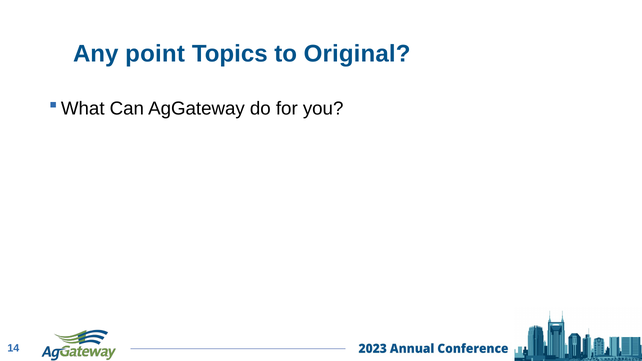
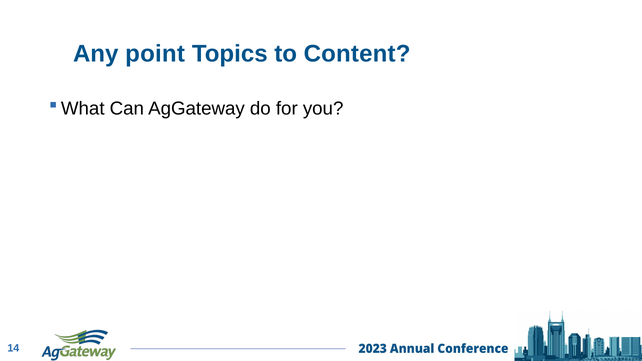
Original: Original -> Content (357, 54)
